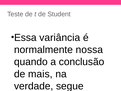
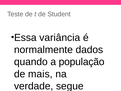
nossa: nossa -> dados (89, 50)
a conclusão: conclusão -> população (82, 62)
